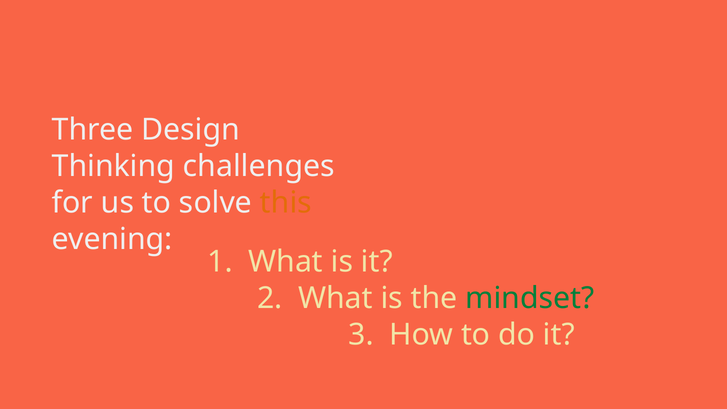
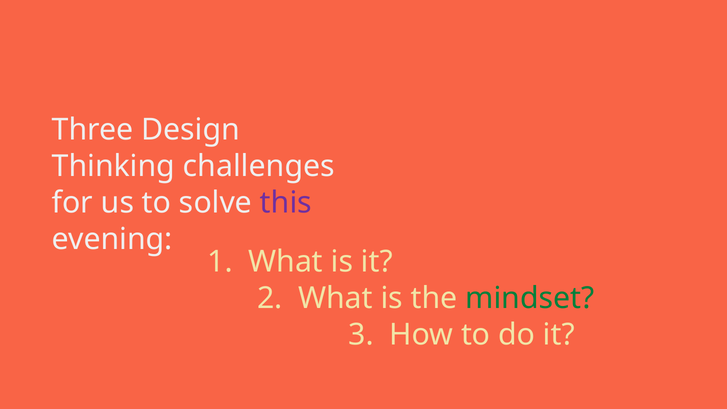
this colour: orange -> purple (286, 203)
